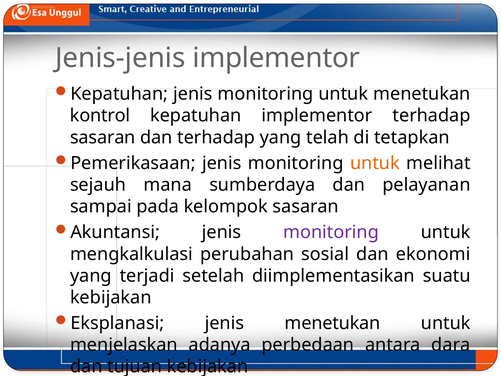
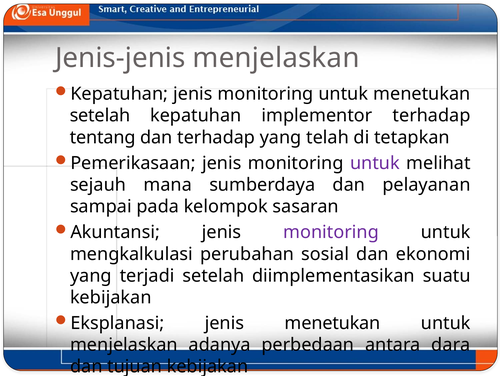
Jenis-jenis implementor: implementor -> menjelaskan (276, 58)
kontrol: kontrol -> setelah (100, 116)
sasaran: sasaran -> tentang (103, 137)
untuk colour: orange -> purple (375, 163)
